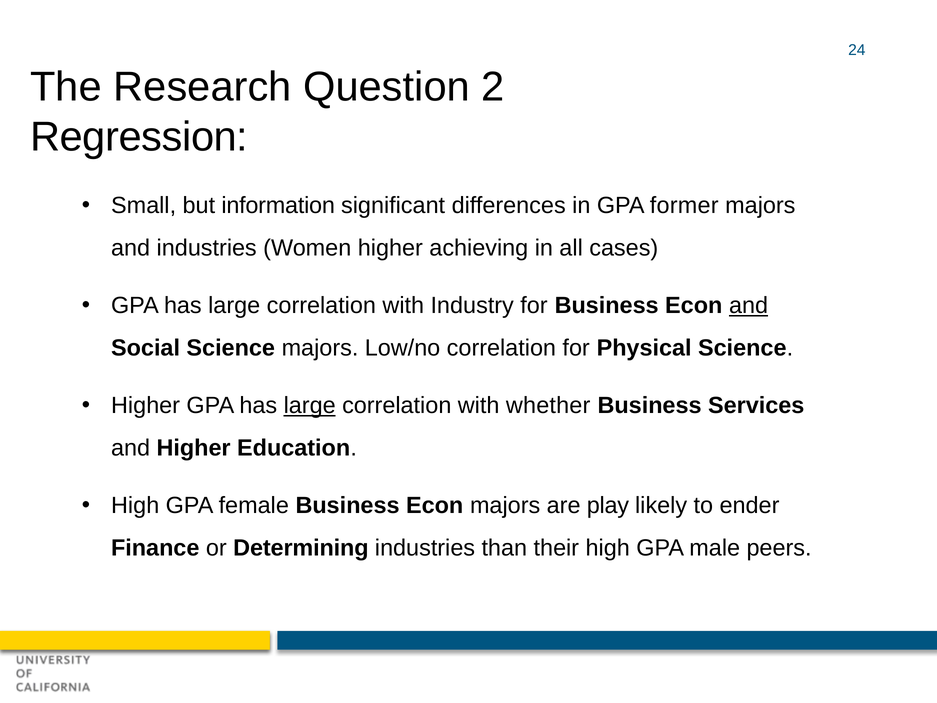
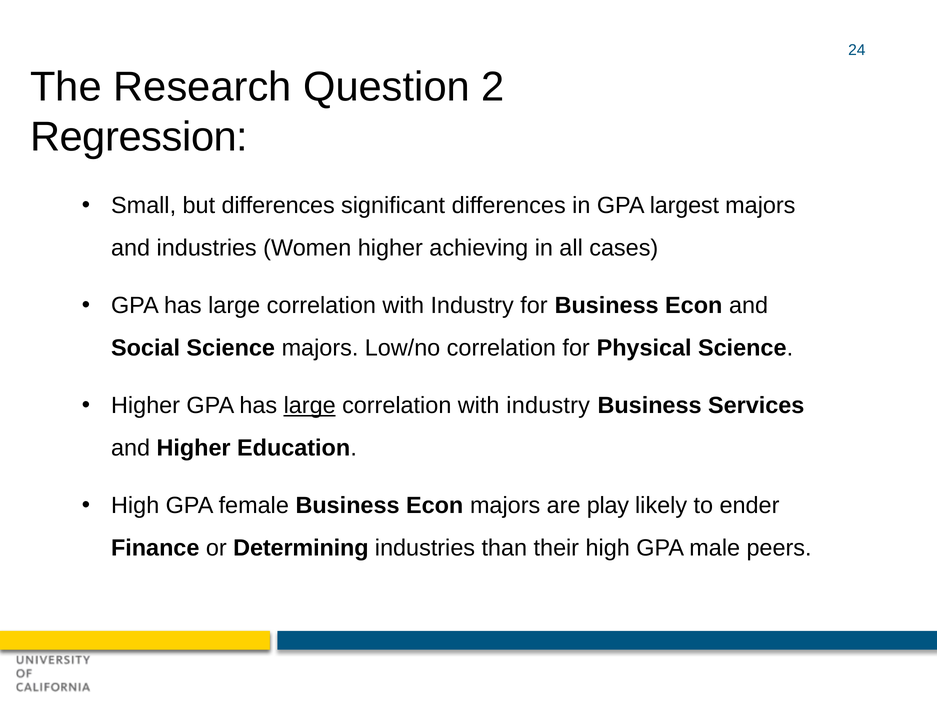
but information: information -> differences (278, 206)
former: former -> largest (684, 206)
and underline: present -> none (749, 306)
whether: whether -> industry (548, 406)
